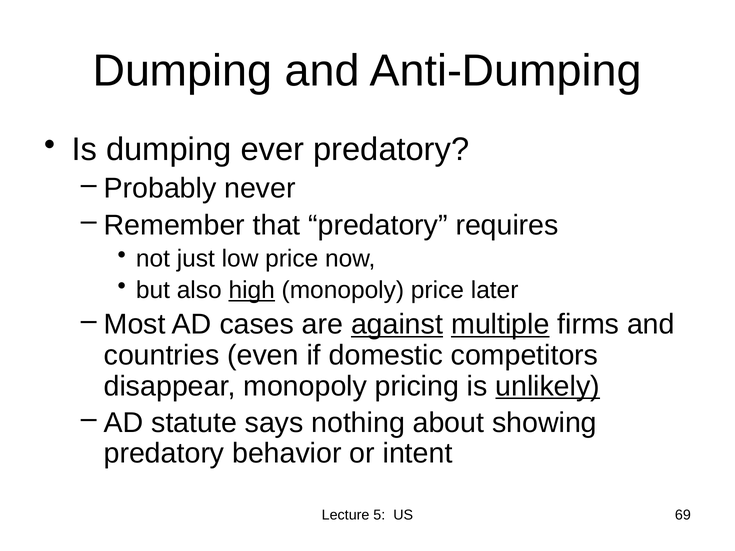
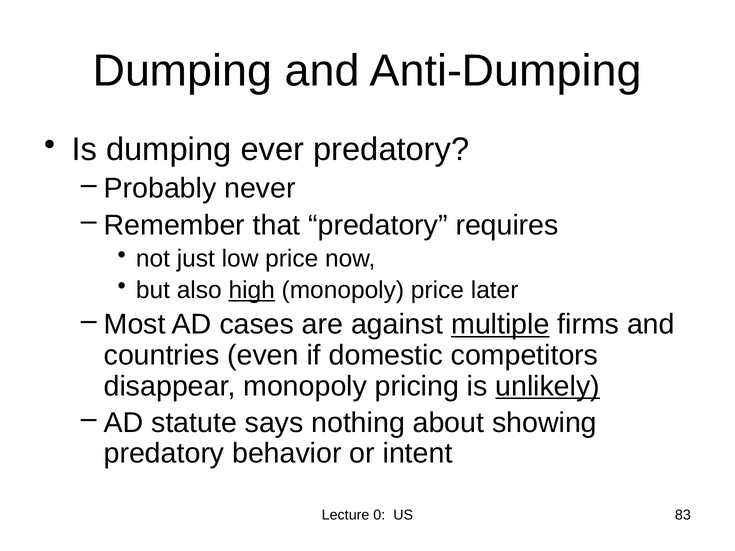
against underline: present -> none (397, 324)
5: 5 -> 0 (379, 515)
69: 69 -> 83 (683, 515)
